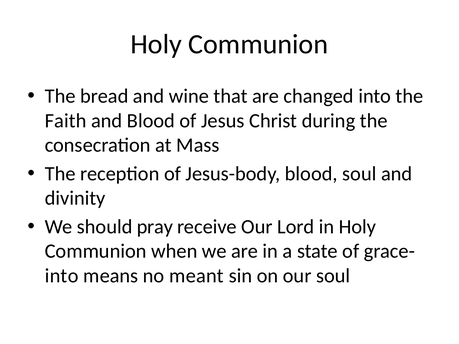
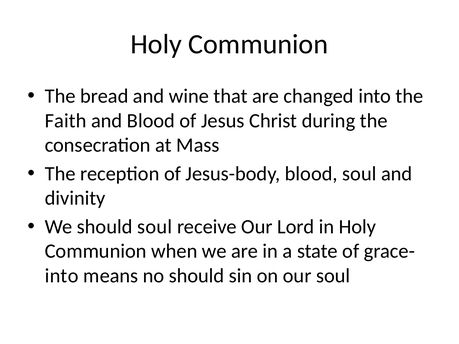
should pray: pray -> soul (155, 227)
no meant: meant -> should (197, 276)
